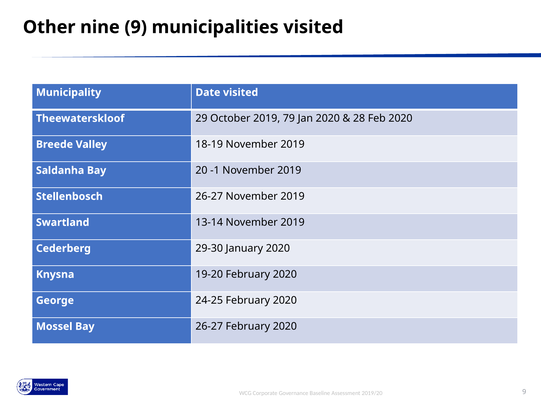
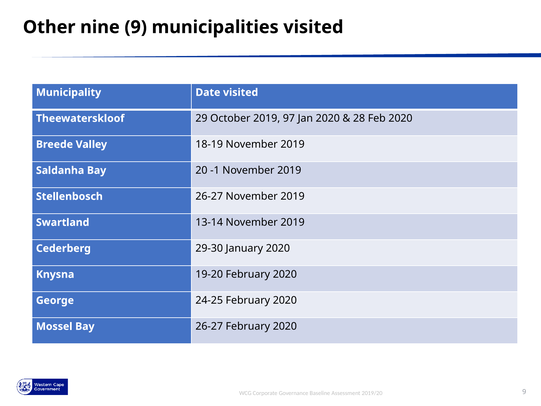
79: 79 -> 97 (289, 118)
